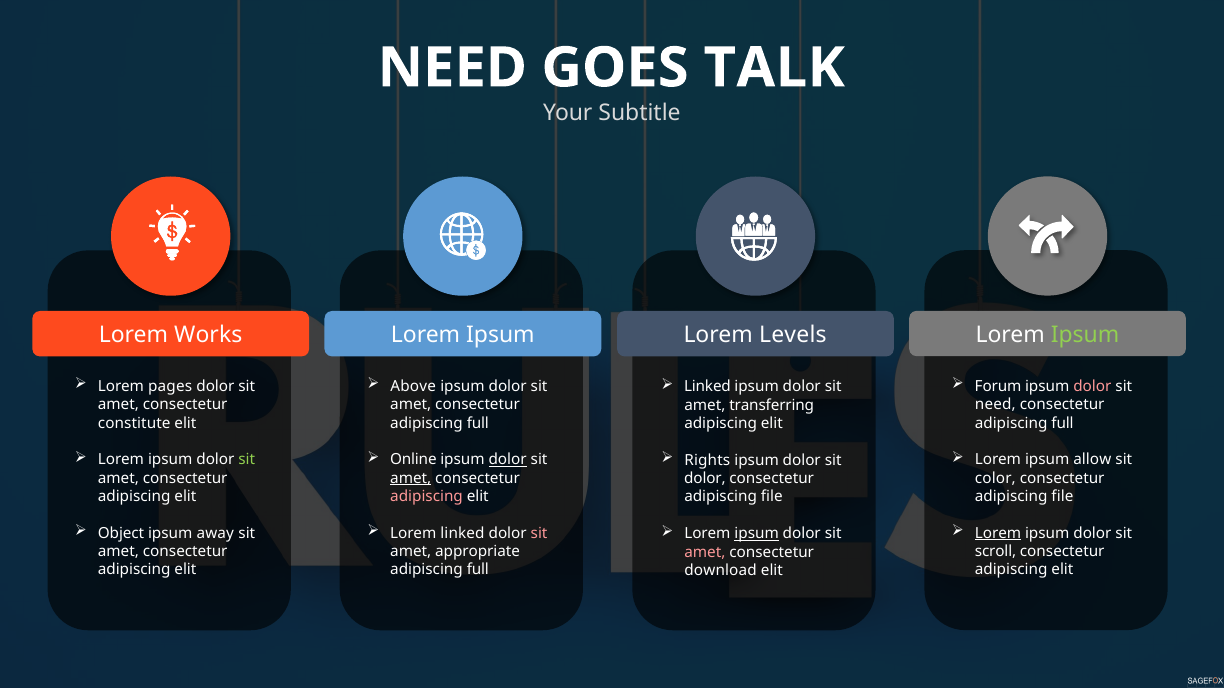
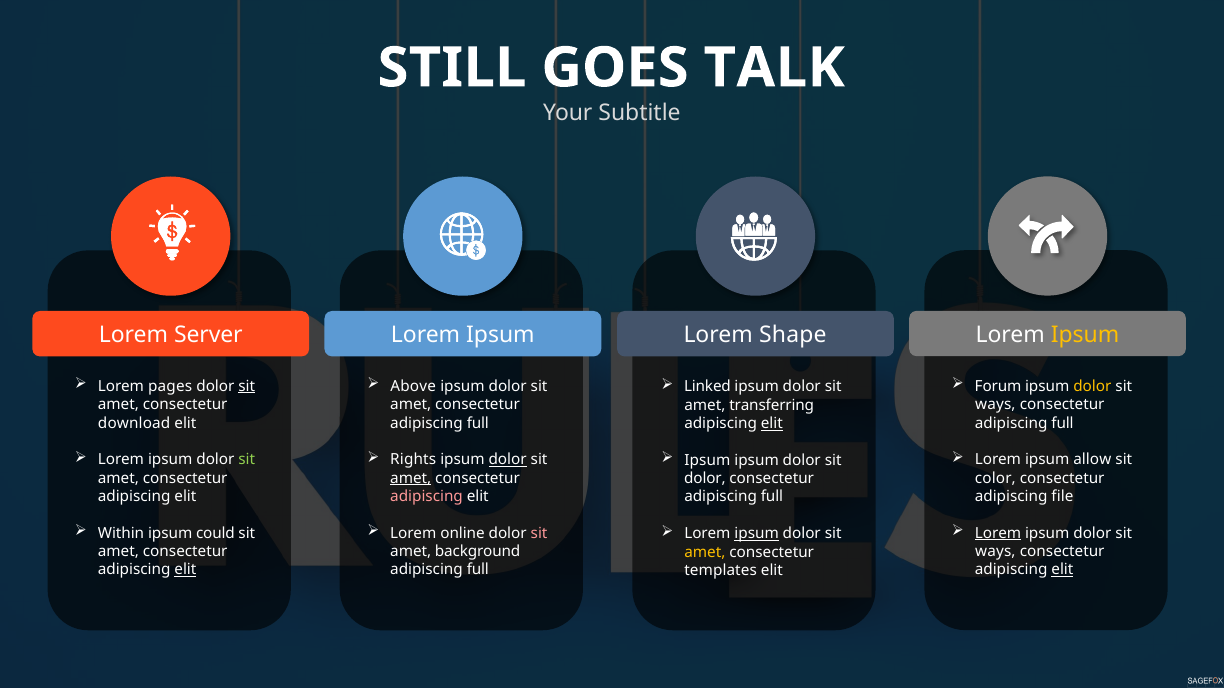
NEED: NEED -> STILL (452, 68)
Works: Works -> Server (208, 335)
Levels: Levels -> Shape (793, 335)
Ipsum colour: light green -> yellow (1085, 335)
sit underline: none -> present (247, 387)
dolor colour: pink -> yellow (1092, 387)
need: need -> ways (995, 405)
constitute: constitute -> download (134, 423)
elit underline: none -> present (772, 424)
Online: Online -> Rights (413, 460)
Rights: Rights -> Ipsum (707, 461)
file: file -> full (772, 497)
Object: Object -> Within (121, 534)
away: away -> could (215, 534)
Lorem linked: linked -> online (463, 534)
appropriate: appropriate -> background (478, 552)
scroll: scroll -> ways (995, 552)
amet colour: pink -> yellow (705, 552)
elit underline: none -> present (185, 570)
elit underline: none -> present (1062, 570)
download: download -> templates (721, 571)
